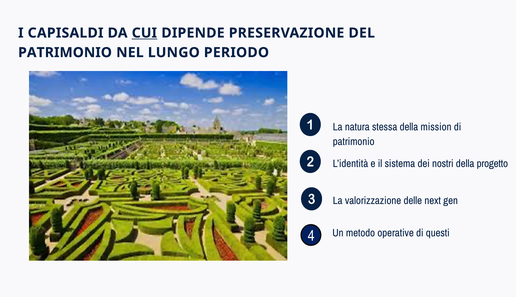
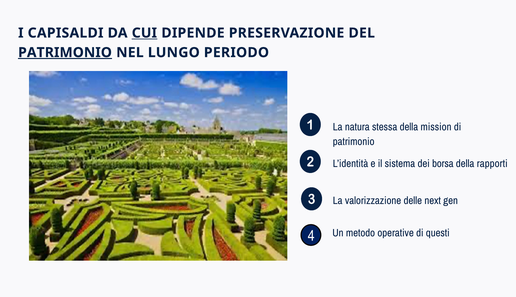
PATRIMONIO underline: none -> present (65, 52)
nostri: nostri -> borsa (443, 164)
progetto: progetto -> rapporti (492, 164)
